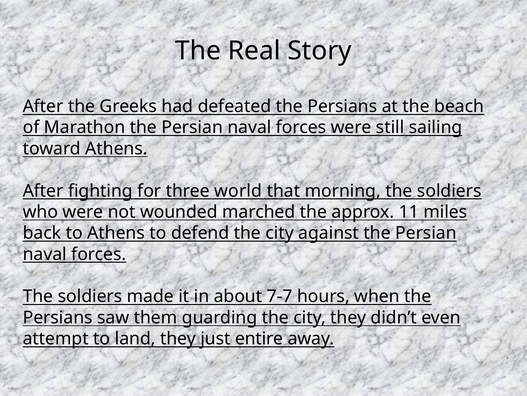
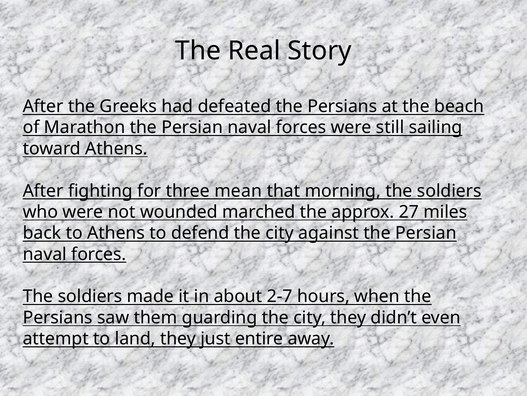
world: world -> mean (238, 191)
11: 11 -> 27 (409, 212)
7-7: 7-7 -> 2-7 (280, 296)
